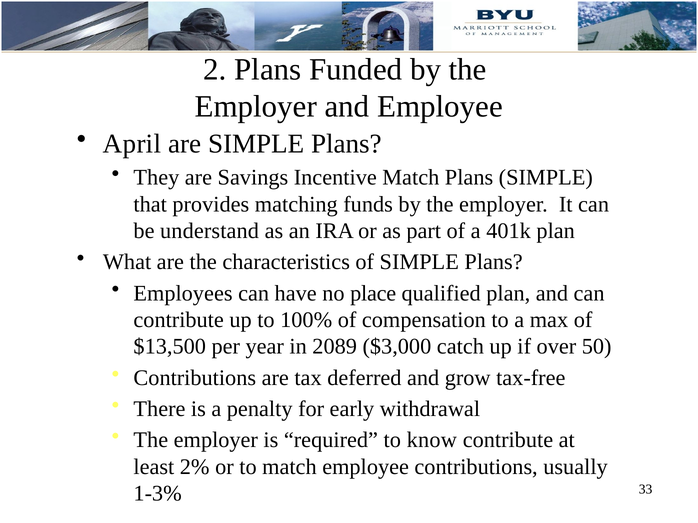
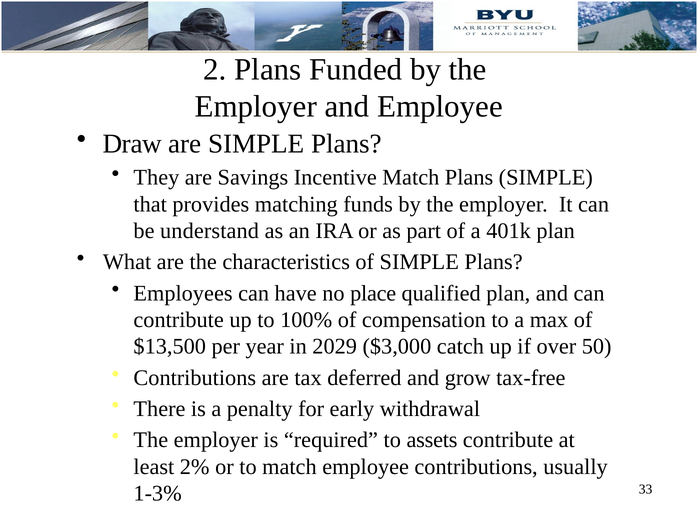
April: April -> Draw (132, 144)
2089: 2089 -> 2029 (335, 347)
know: know -> assets (432, 441)
